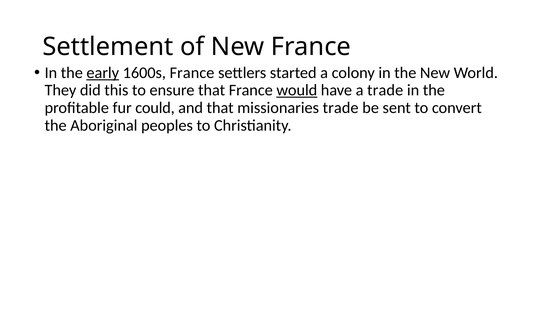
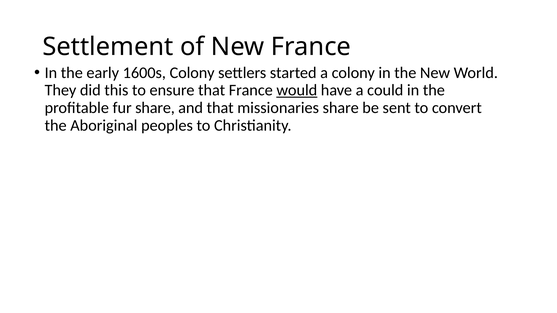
early underline: present -> none (103, 73)
1600s France: France -> Colony (192, 73)
a trade: trade -> could (385, 90)
fur could: could -> share (155, 108)
missionaries trade: trade -> share (341, 108)
